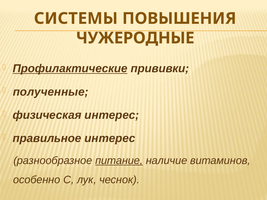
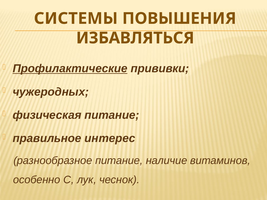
ЧУЖЕРОДНЫЕ: ЧУЖЕРОДНЫЕ -> ИЗБАВЛЯТЬСЯ (135, 38)
полученные: полученные -> чужеродных (51, 92)
физическая интерес: интерес -> питание (112, 115)
питание underline: present -> none (119, 161)
